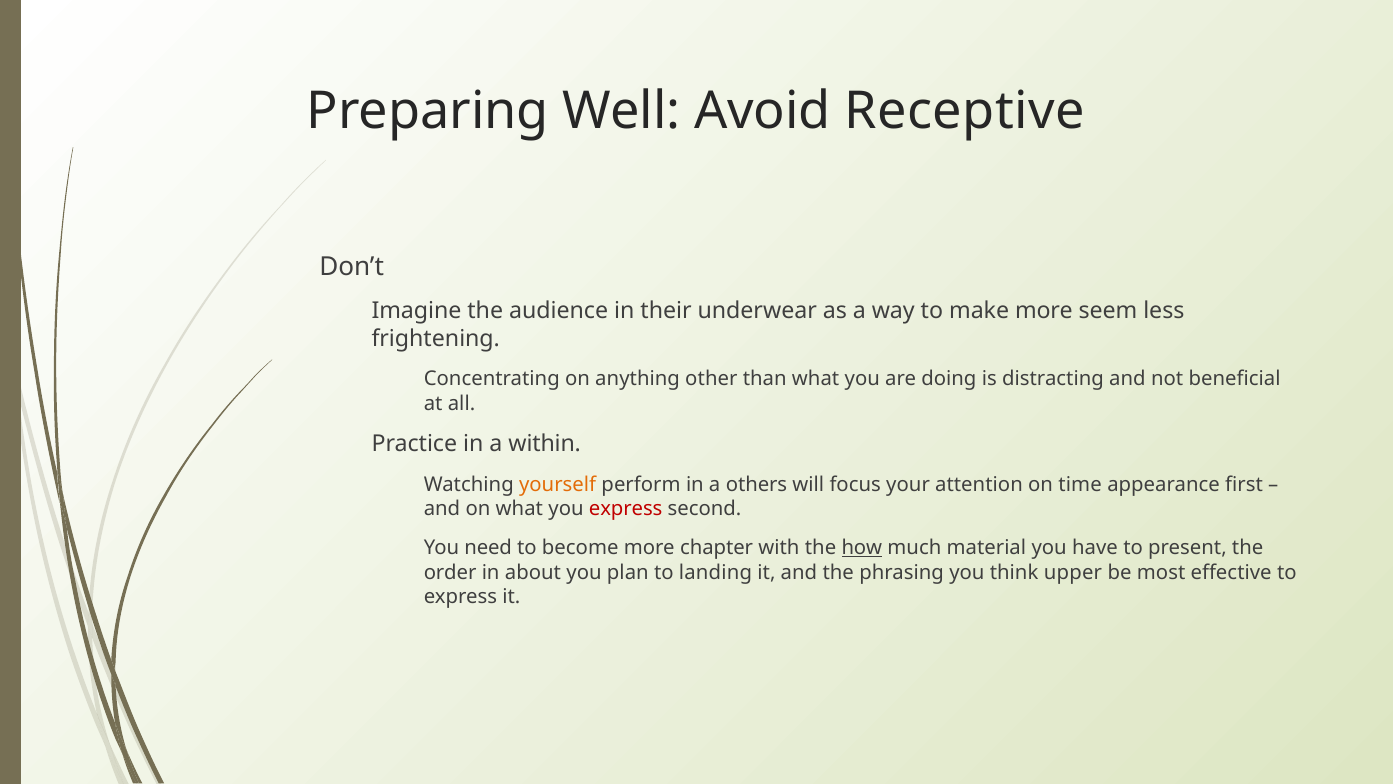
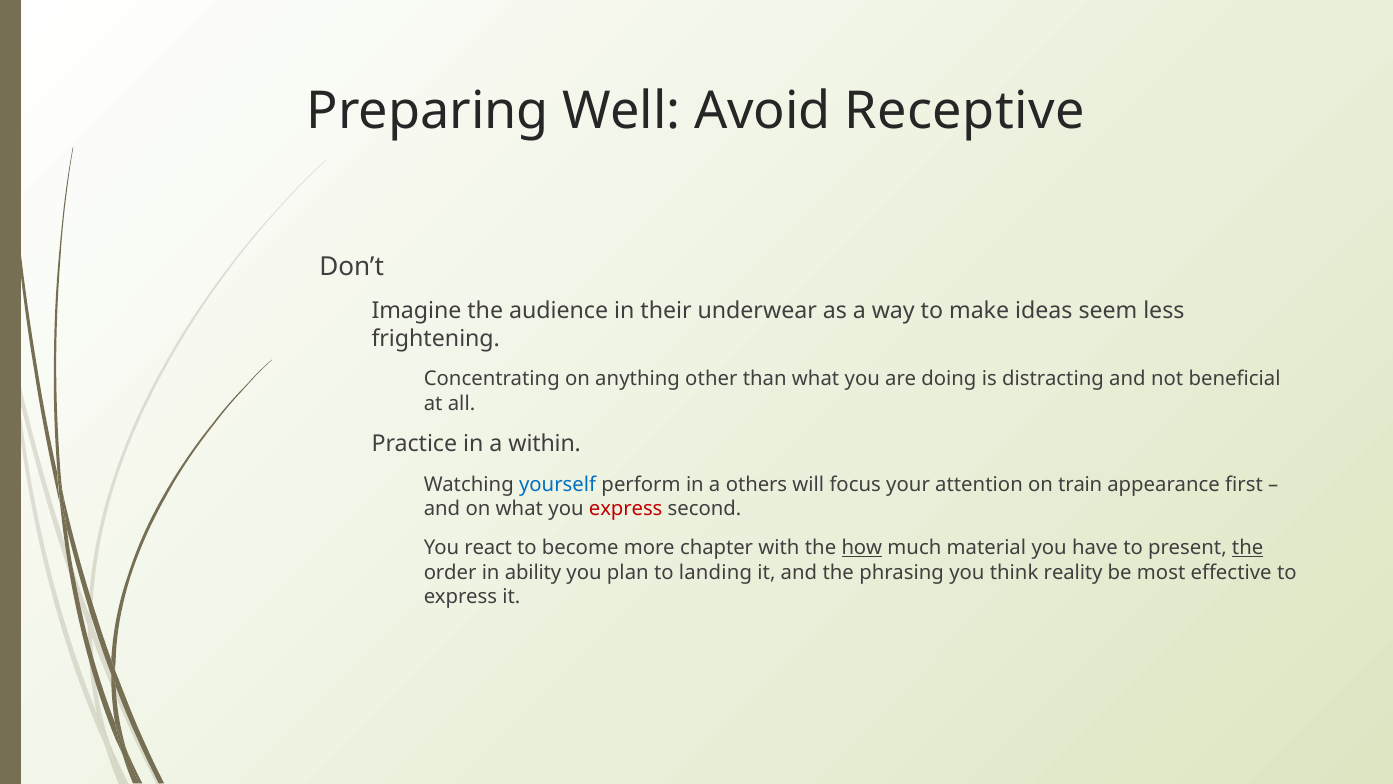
make more: more -> ideas (1044, 310)
yourself colour: orange -> blue (558, 484)
time: time -> train (1080, 484)
need: need -> react (488, 548)
the underline: none -> present (1248, 548)
about: about -> ability (533, 572)
upper: upper -> reality (1073, 572)
